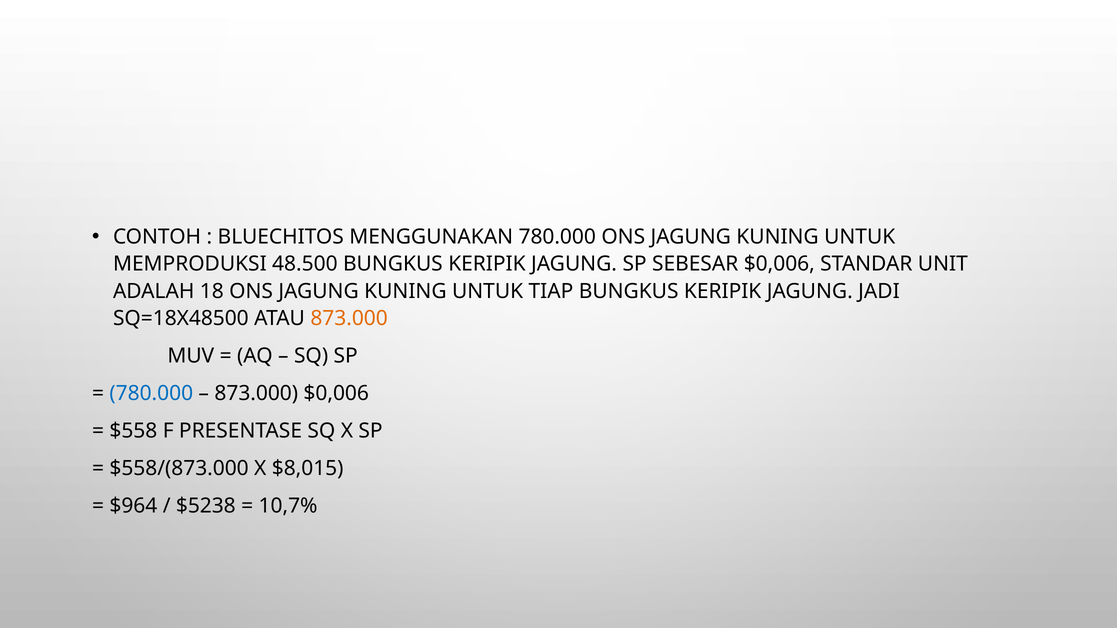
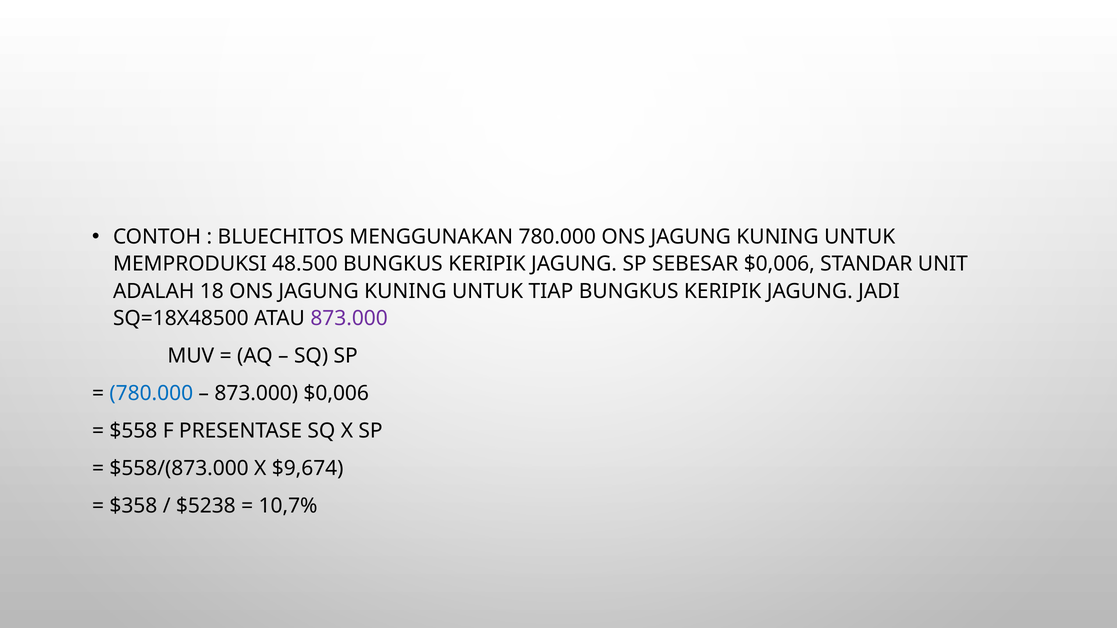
873.000 colour: orange -> purple (349, 318)
$8,015: $8,015 -> $9,674 (308, 469)
$964: $964 -> $358 (133, 506)
